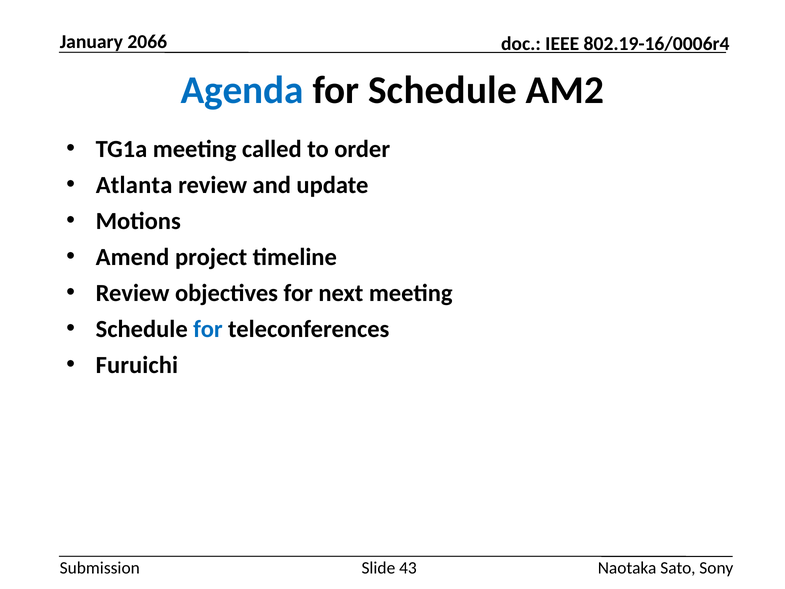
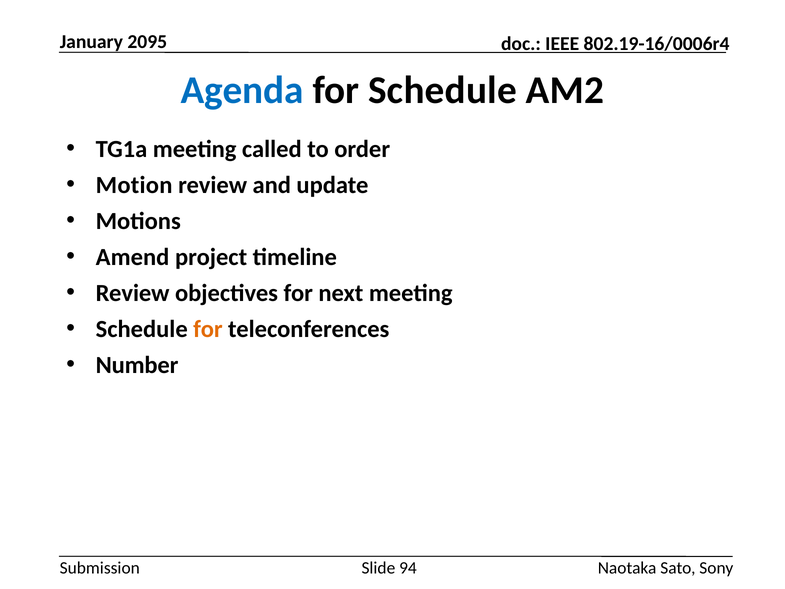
2066: 2066 -> 2095 (147, 42)
Atlanta: Atlanta -> Motion (134, 185)
for colour: blue -> orange (208, 329)
Furuichi: Furuichi -> Number (137, 365)
43: 43 -> 94 (408, 568)
